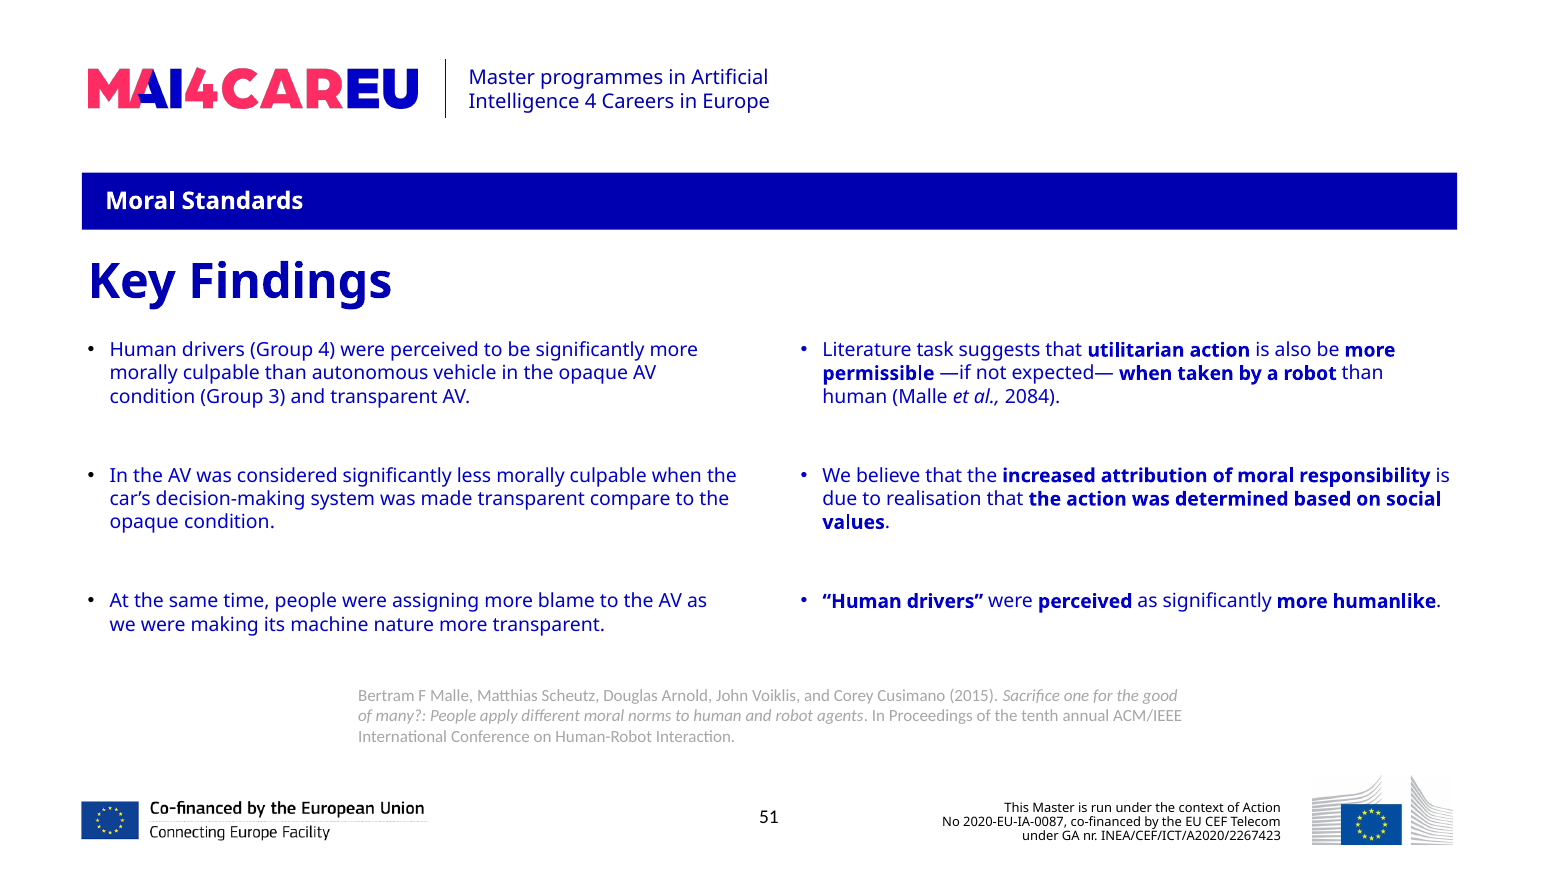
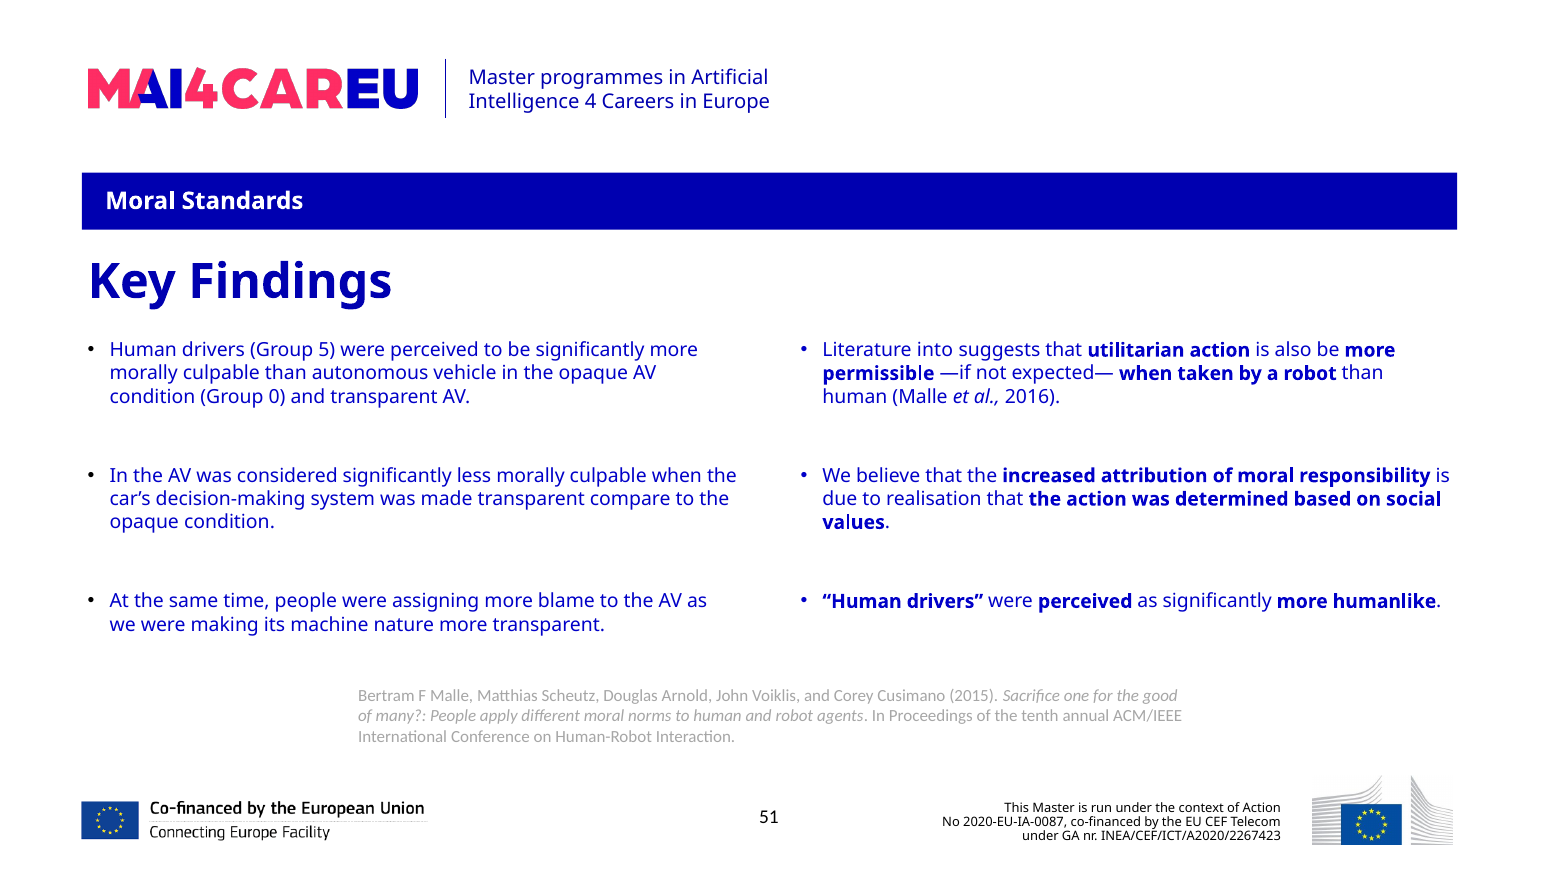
Group 4: 4 -> 5 (327, 350)
task: task -> into (935, 350)
3: 3 -> 0 (277, 397)
2084: 2084 -> 2016 (1033, 397)
